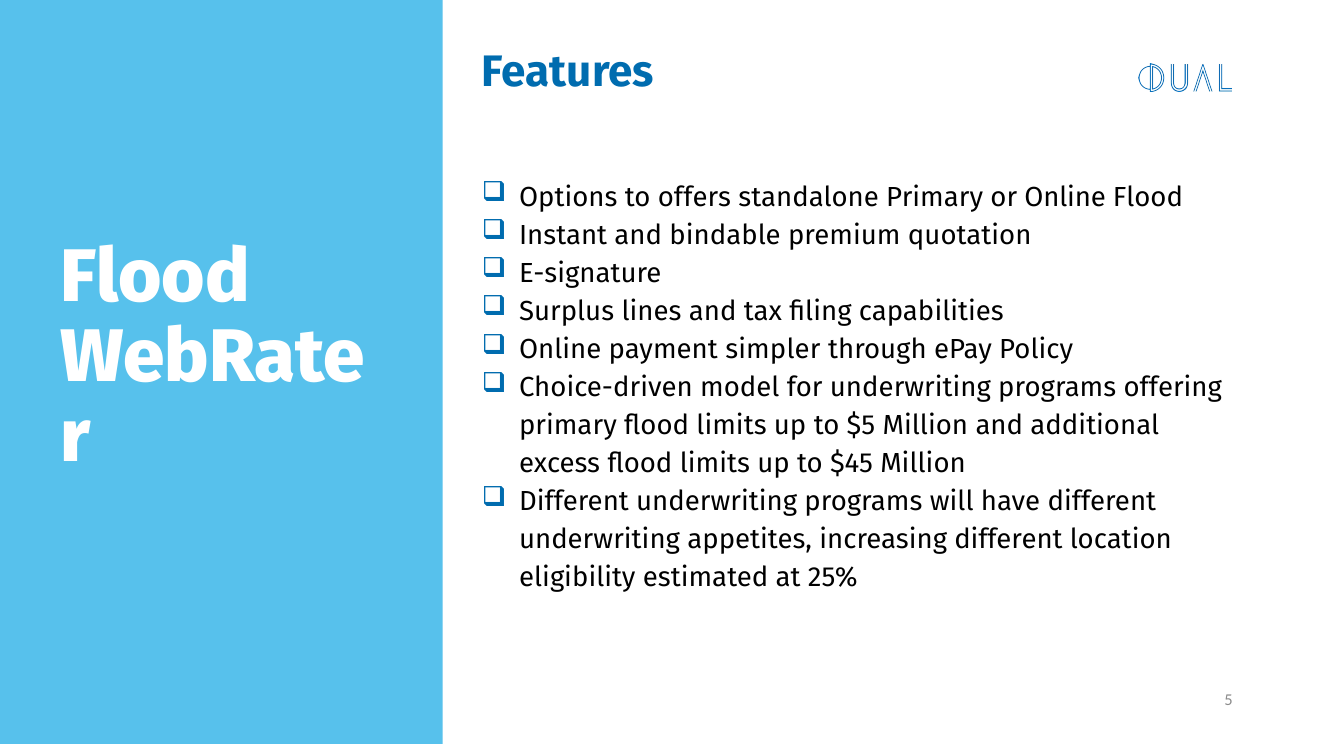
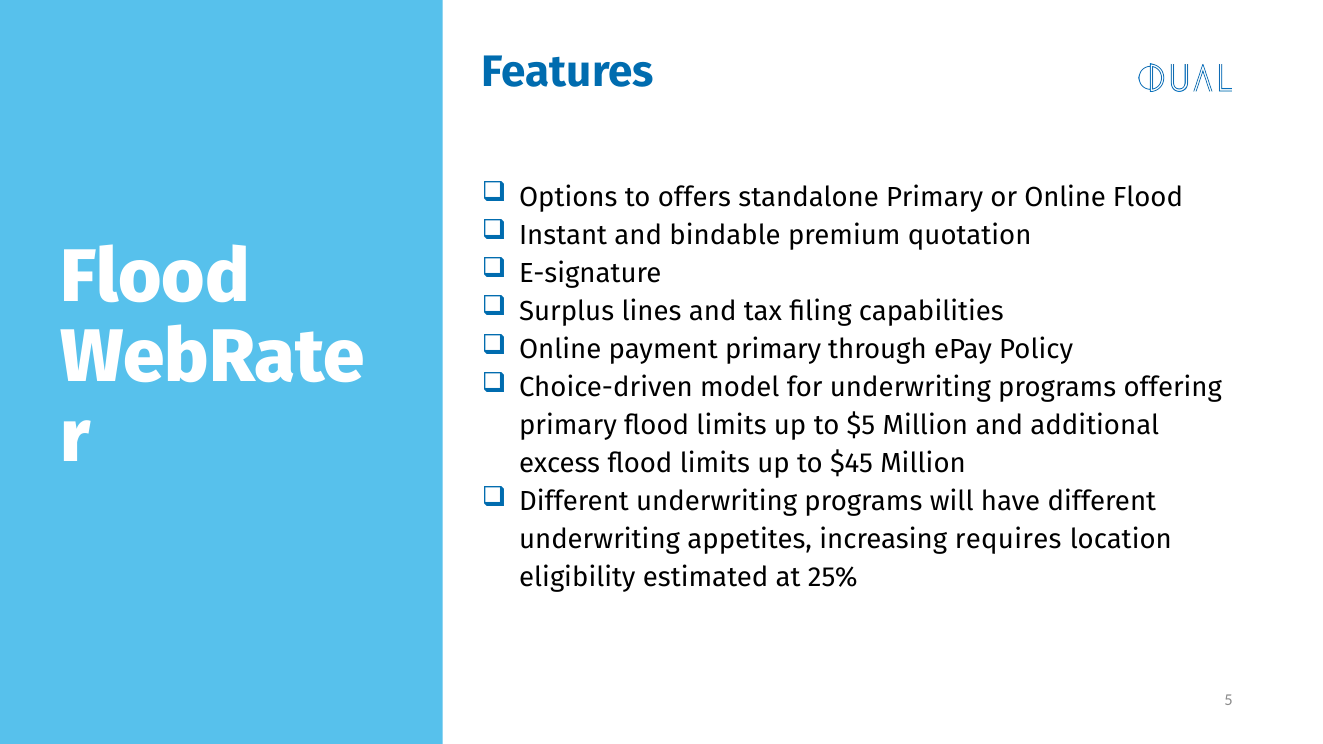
payment simpler: simpler -> primary (773, 349)
increasing different: different -> requires (1008, 540)
